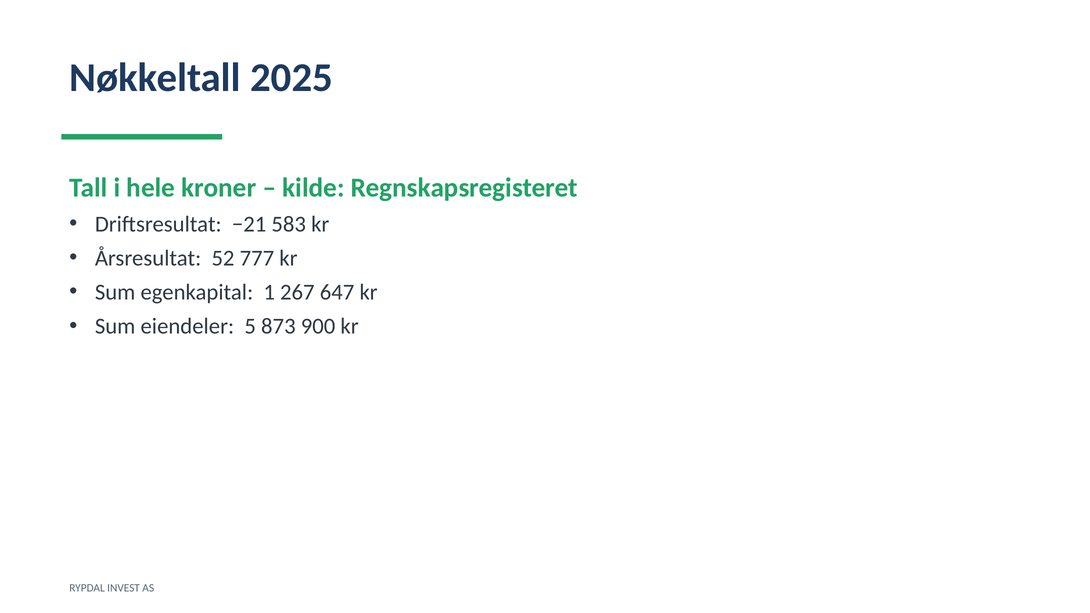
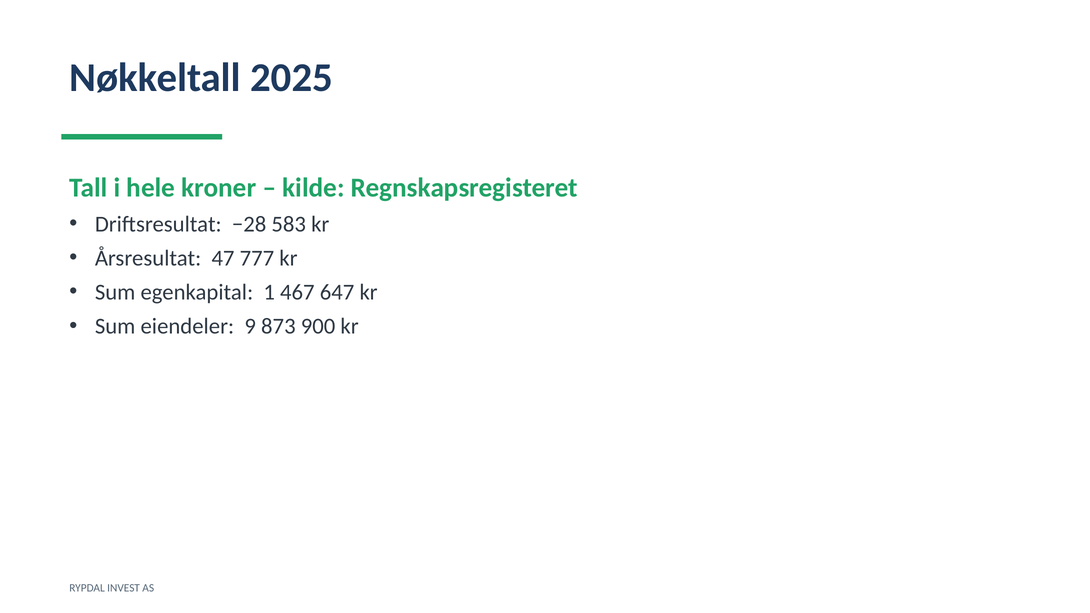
−21: −21 -> −28 (249, 224)
52: 52 -> 47 (223, 258)
267: 267 -> 467 (297, 292)
5: 5 -> 9 (250, 326)
